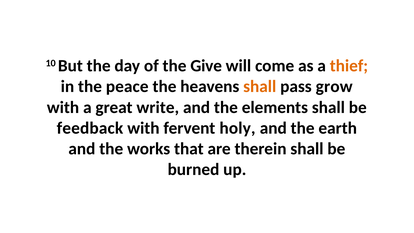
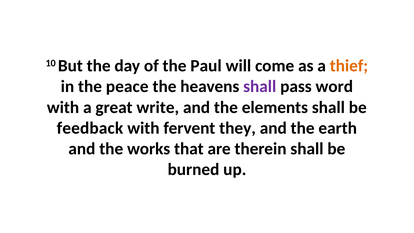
Give: Give -> Paul (206, 66)
shall colour: orange -> purple (260, 87)
grow: grow -> word (334, 87)
holy: holy -> they (238, 128)
